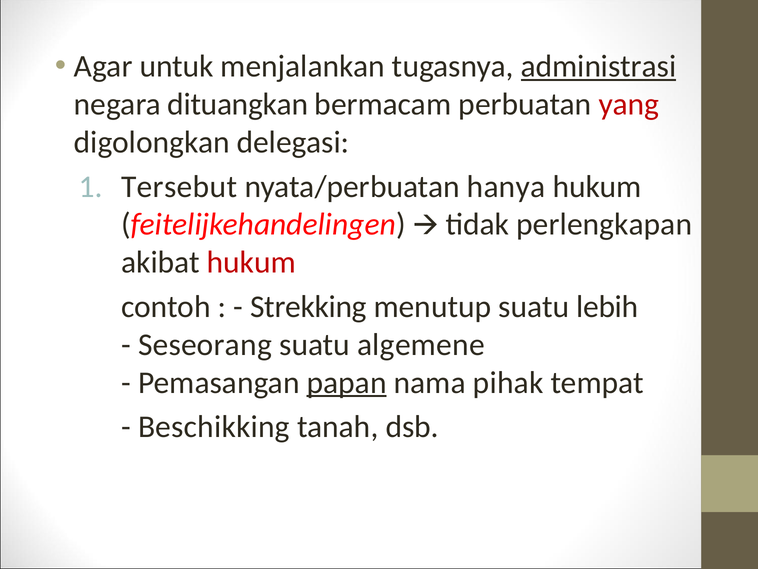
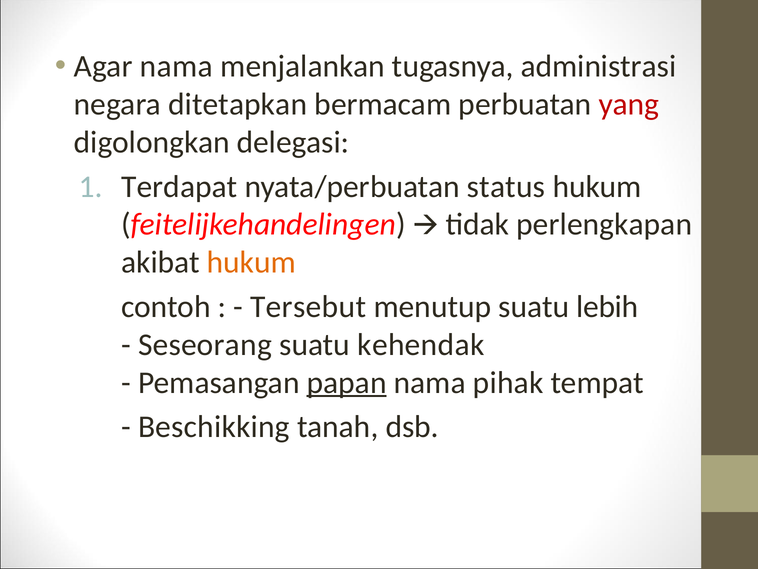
Agar untuk: untuk -> nama (176, 66)
administrasi underline: present -> none (599, 66)
dituangkan: dituangkan -> ditetapkan (238, 104)
Tersebut: Tersebut -> Terdapat (179, 186)
hanya: hanya -> status (506, 186)
hukum colour: red -> orange (251, 262)
Strekking: Strekking -> Tersebut (308, 306)
algemene: algemene -> kehendak (421, 344)
